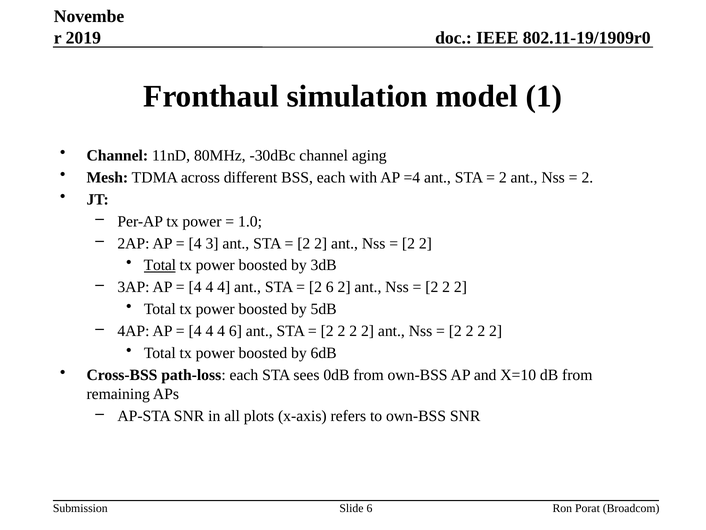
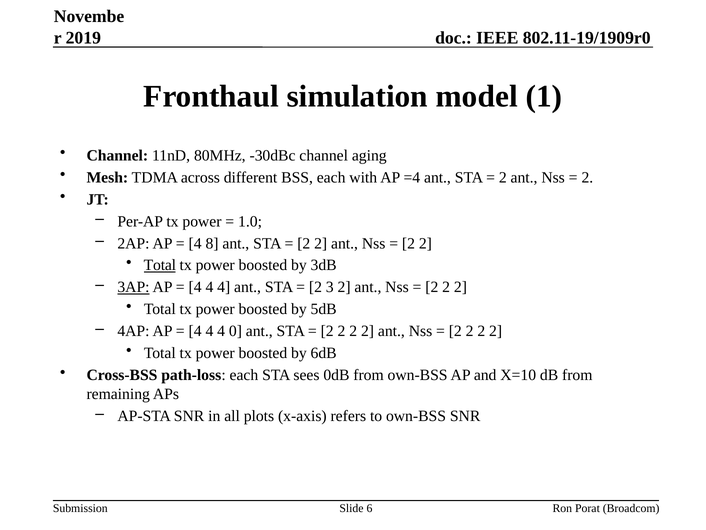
3: 3 -> 8 (212, 243)
3AP underline: none -> present (133, 287)
2 6: 6 -> 3 (330, 287)
4 6: 6 -> 0 (235, 331)
